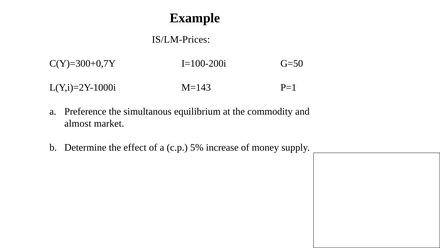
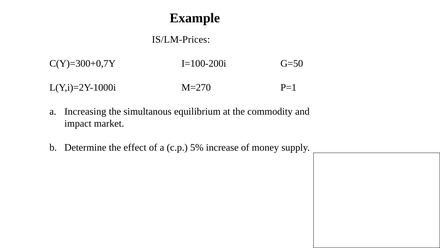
M=143: M=143 -> M=270 (196, 87)
Preference: Preference -> Increasing (85, 111)
almost: almost -> impact (78, 123)
